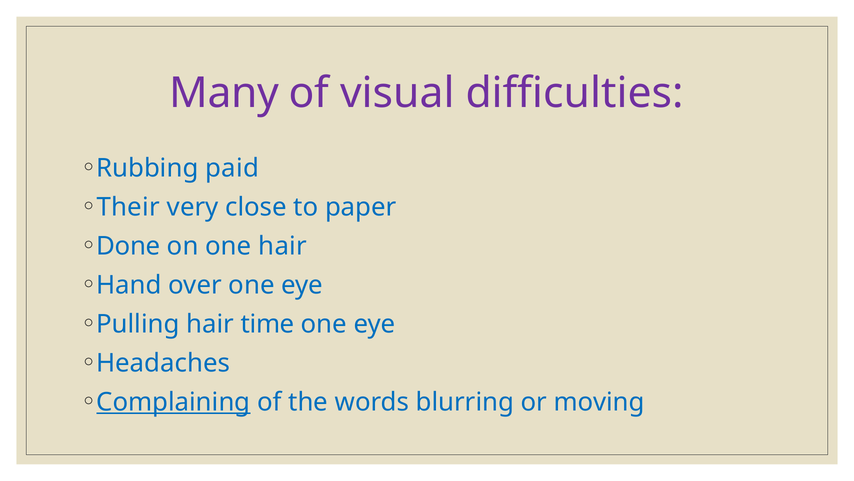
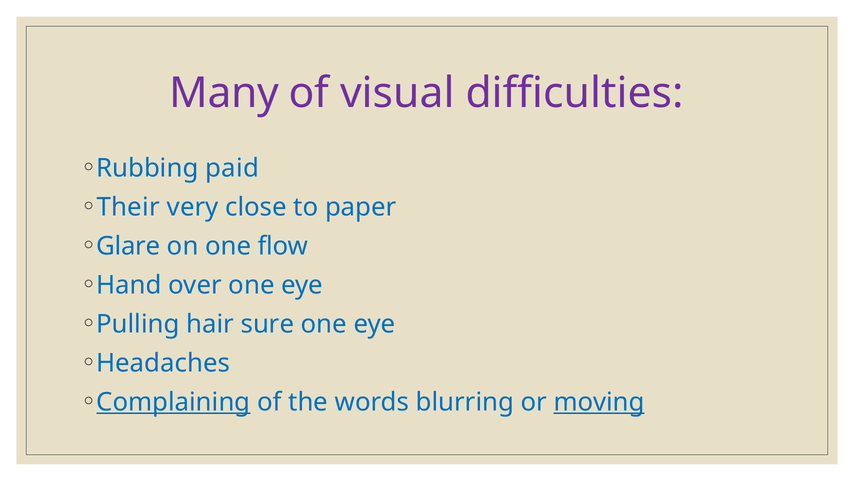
Done: Done -> Glare (128, 246)
one hair: hair -> flow (283, 246)
time: time -> sure (267, 324)
moving underline: none -> present (599, 402)
